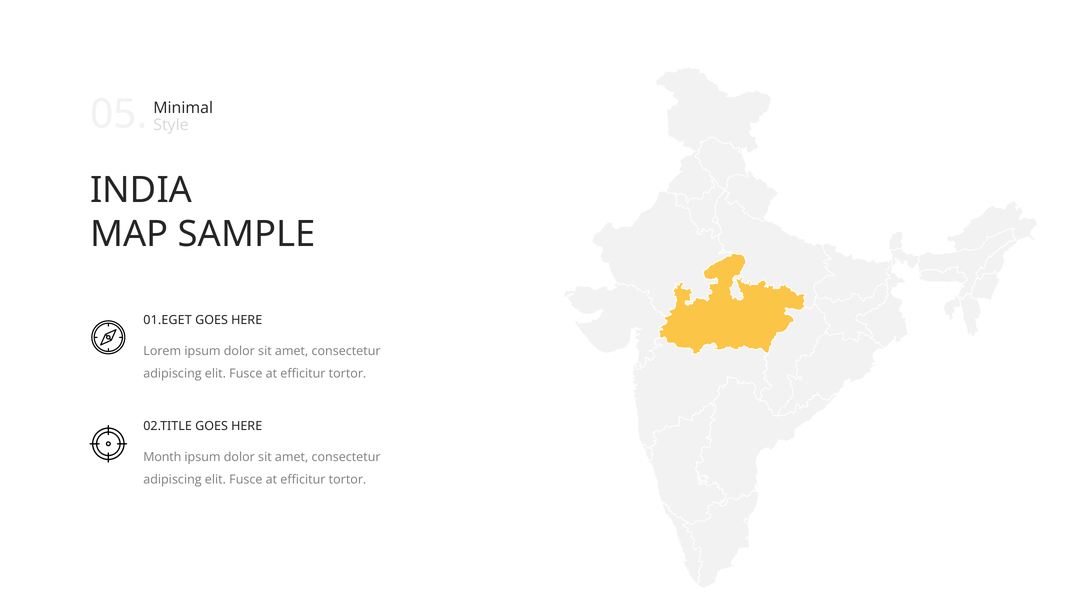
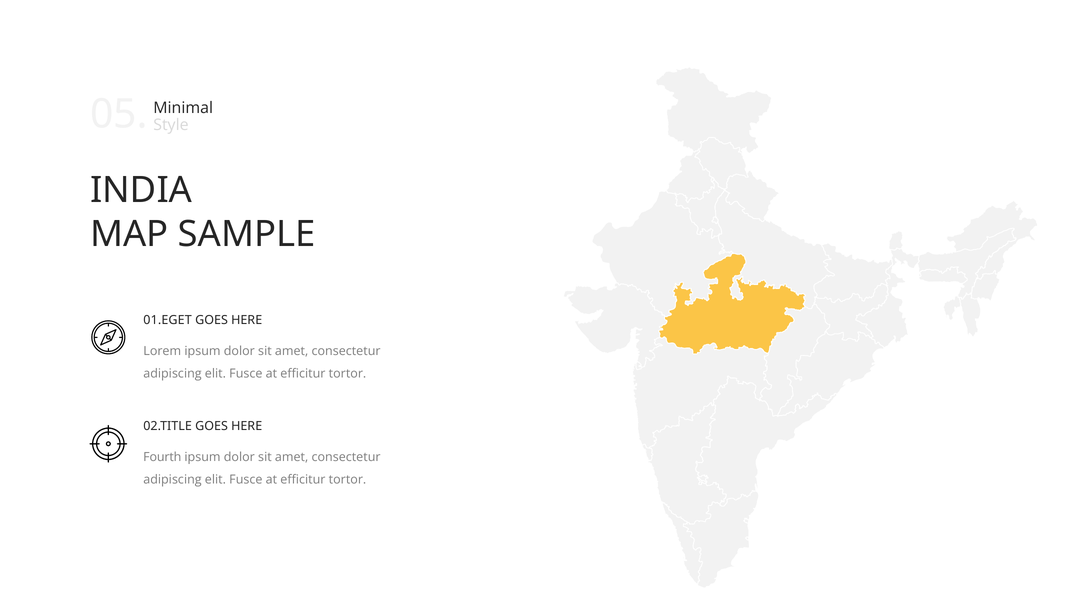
Month: Month -> Fourth (162, 457)
